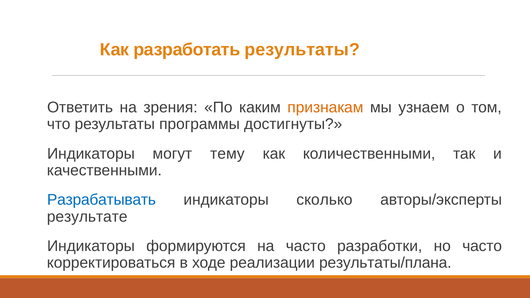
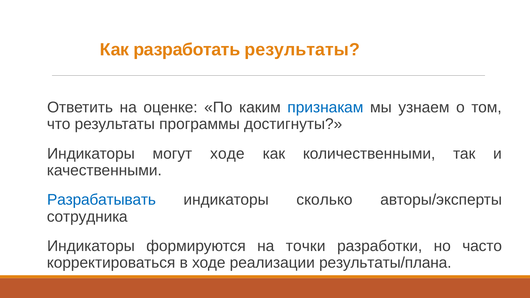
зрения: зрения -> оценке (171, 108)
признакам colour: orange -> blue (325, 108)
могут тему: тему -> ходе (227, 154)
результате: результате -> сотрудника (87, 217)
на часто: часто -> точки (306, 246)
